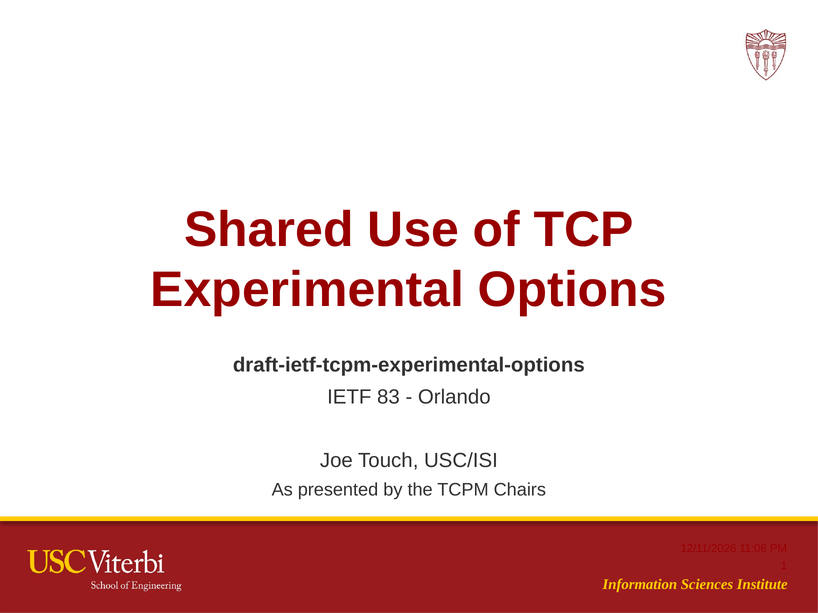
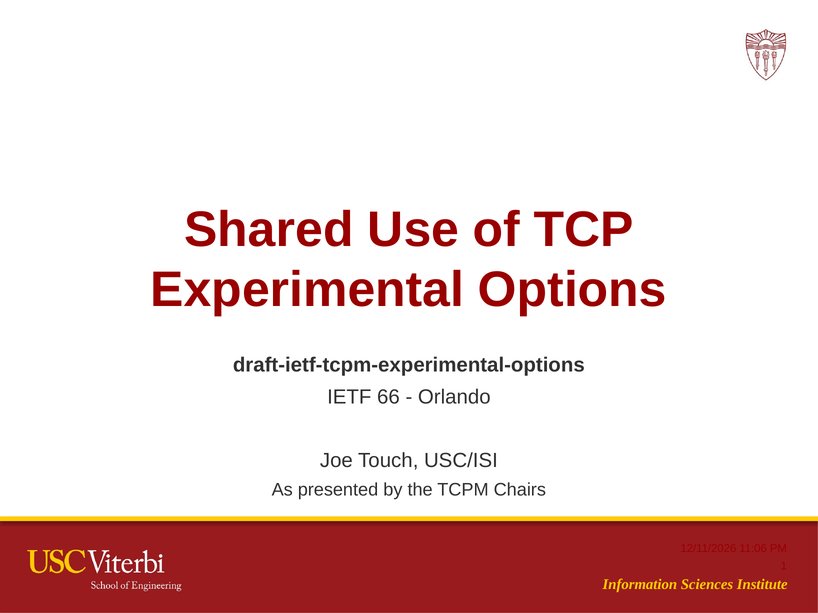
83: 83 -> 66 (388, 397)
